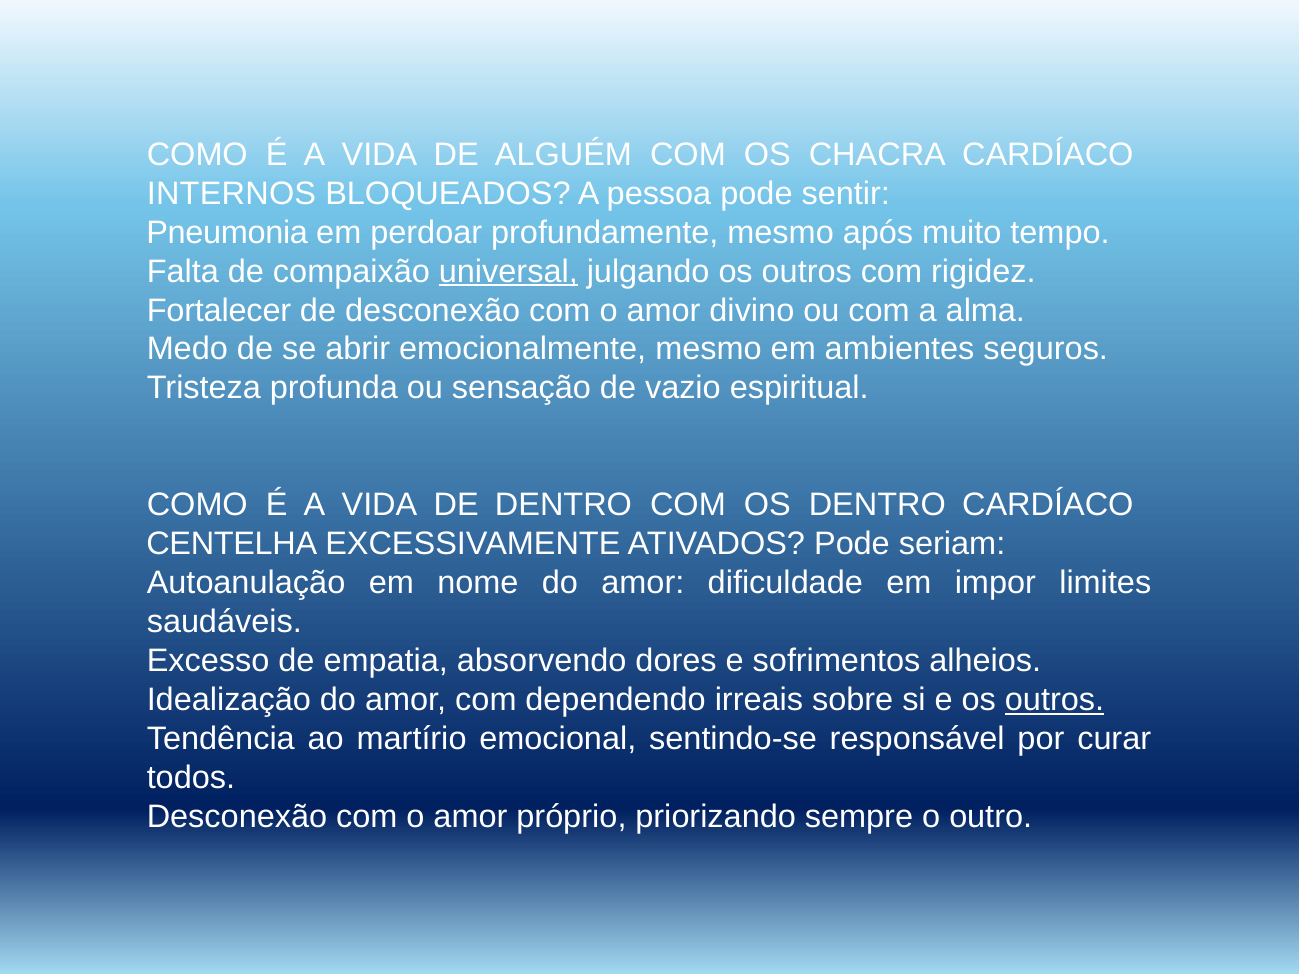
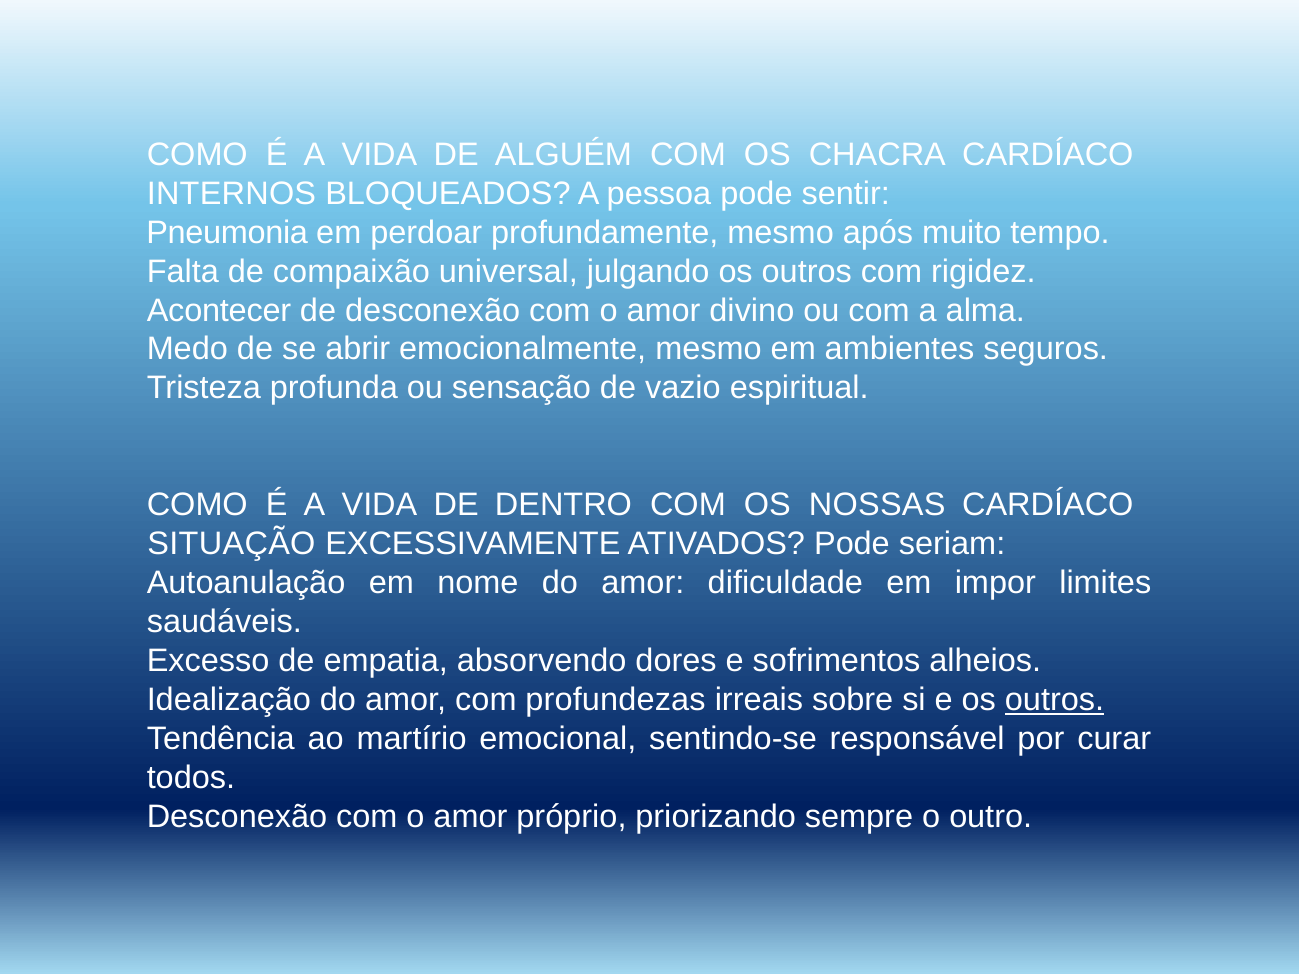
universal underline: present -> none (508, 271)
Fortalecer: Fortalecer -> Acontecer (219, 310)
OS DENTRO: DENTRO -> NOSSAS (877, 505)
CENTELHA: CENTELHA -> SITUAÇÃO (231, 544)
dependendo: dependendo -> profundezas (616, 700)
